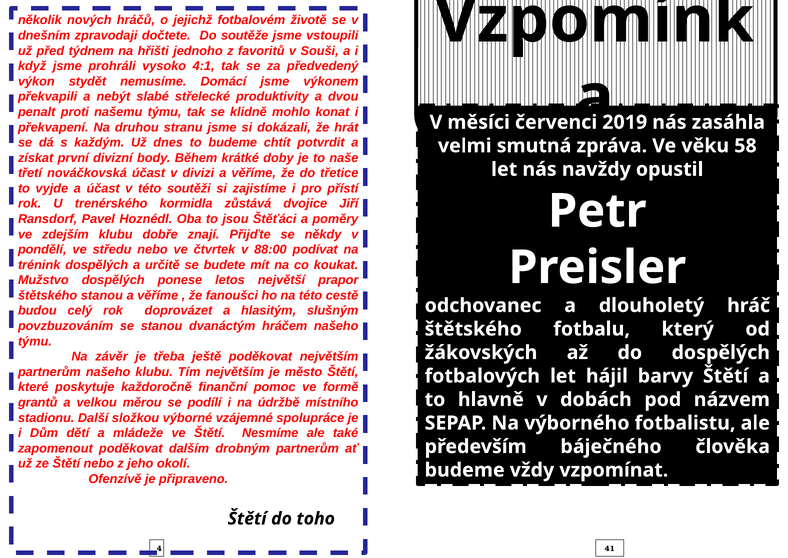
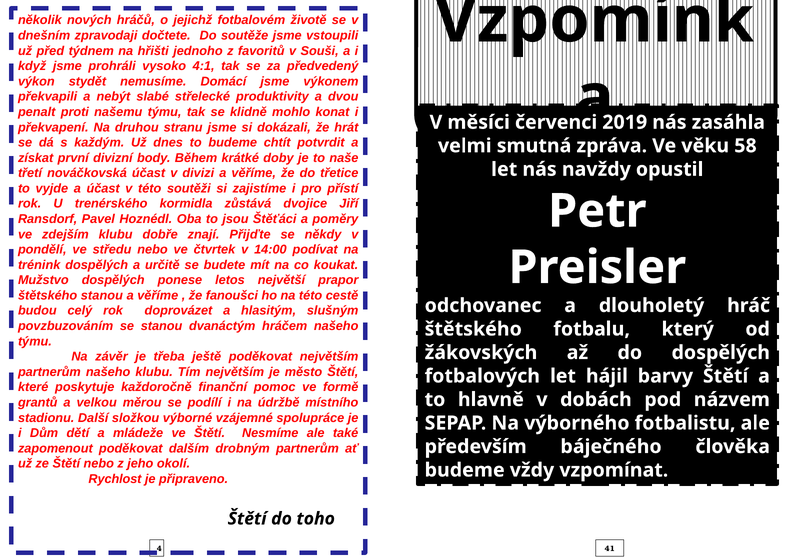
88:00: 88:00 -> 14:00 (270, 250)
Ofenzívě: Ofenzívě -> Rychlost (115, 479)
